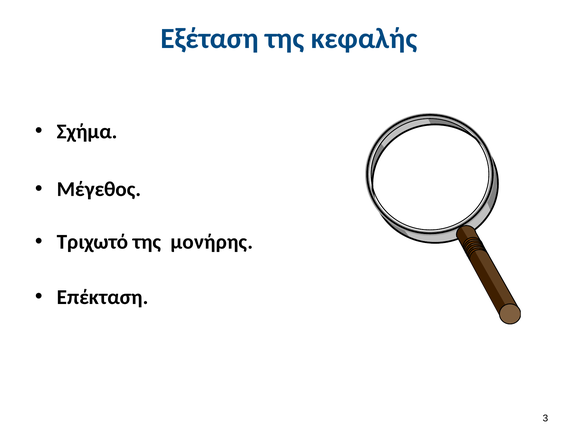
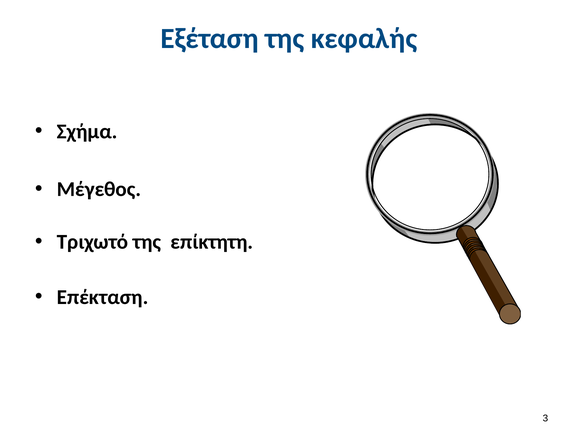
μονήρης: μονήρης -> επίκτητη (212, 242)
